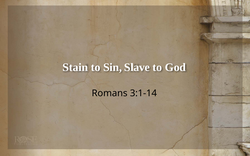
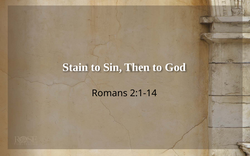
Slave: Slave -> Then (137, 67)
3:1-14: 3:1-14 -> 2:1-14 (143, 93)
